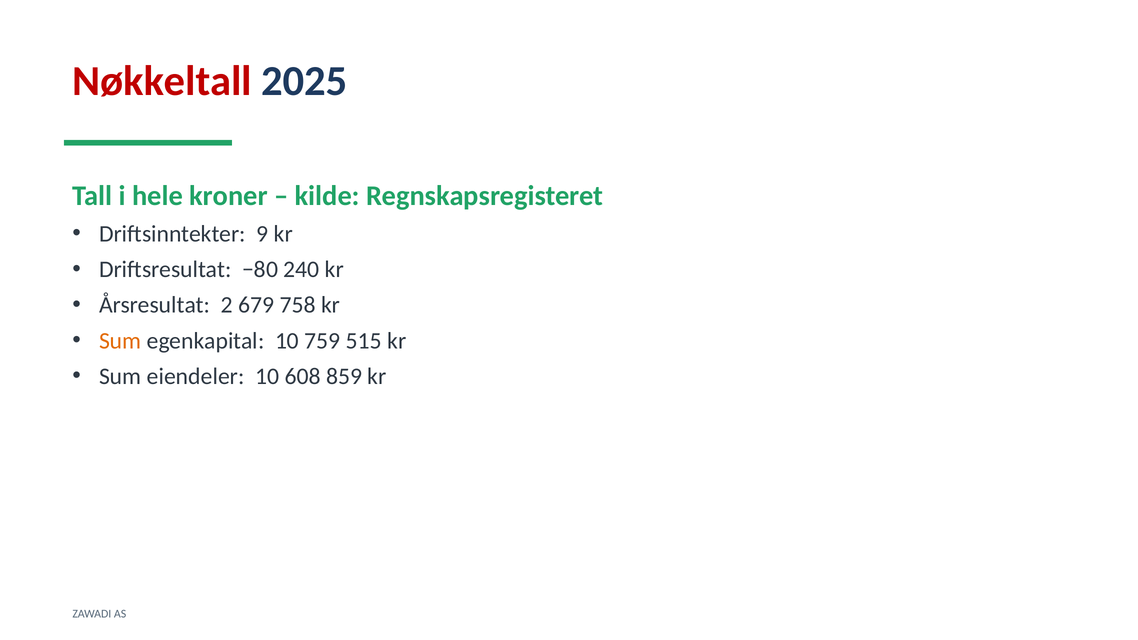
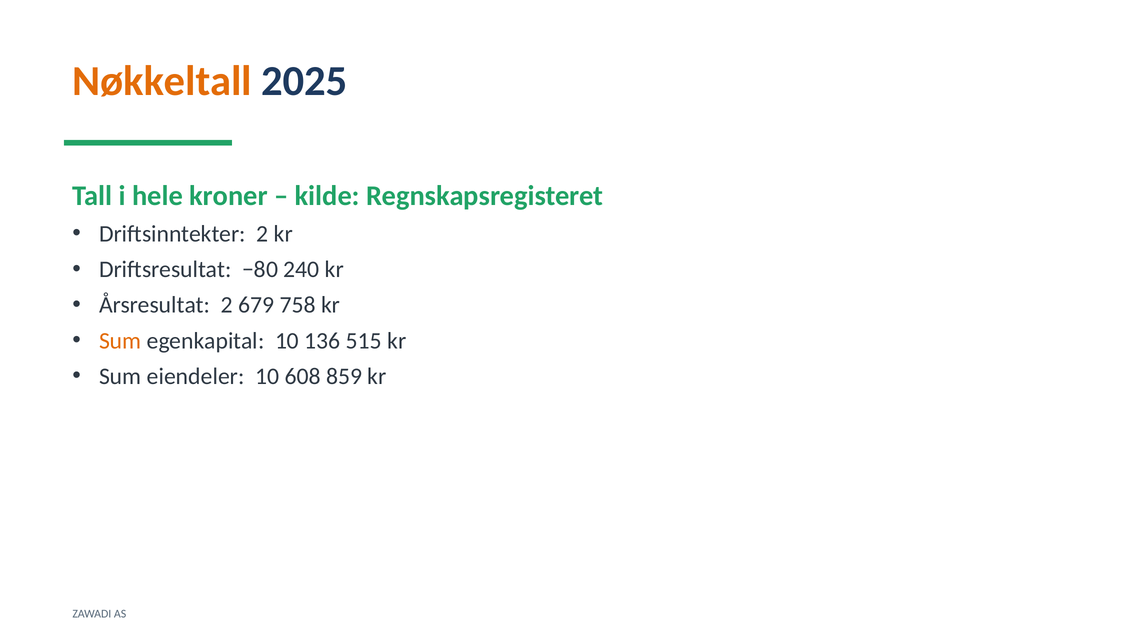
Nøkkeltall colour: red -> orange (162, 81)
Driftsinntekter 9: 9 -> 2 (262, 234)
759: 759 -> 136 (322, 341)
